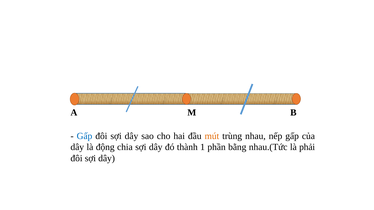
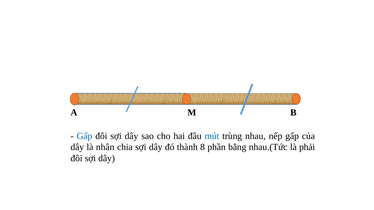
mút colour: orange -> blue (212, 136)
động: động -> nhân (105, 147)
1: 1 -> 8 (203, 147)
